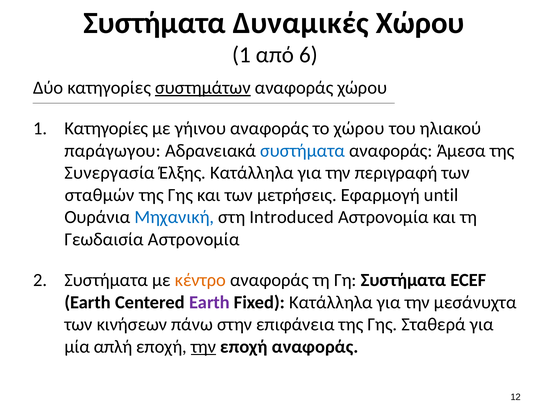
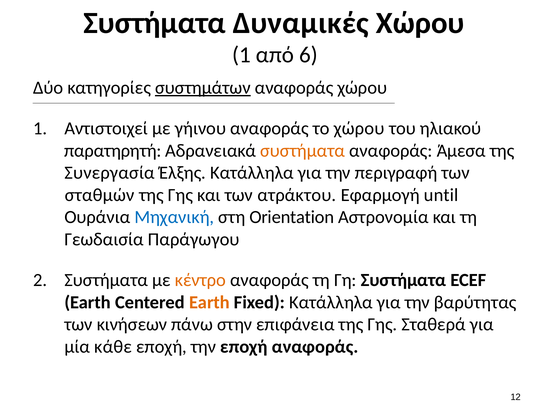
1 Κατηγορίες: Κατηγορίες -> Αντιστοιχεί (106, 128)
παράγωγου: παράγωγου -> παρατηρητή (113, 150)
συστήματα colour: blue -> orange (303, 150)
μετρήσεις: μετρήσεις -> ατράκτου (297, 195)
Introduced: Introduced -> Orientation (292, 217)
Γεωδαισία Αστρονομία: Αστρονομία -> Παράγωγου (194, 239)
Earth colour: purple -> orange (209, 302)
μεσάνυχτα: μεσάνυχτα -> βαρύτητας (475, 302)
απλή: απλή -> κάθε (113, 346)
την underline: present -> none (204, 346)
